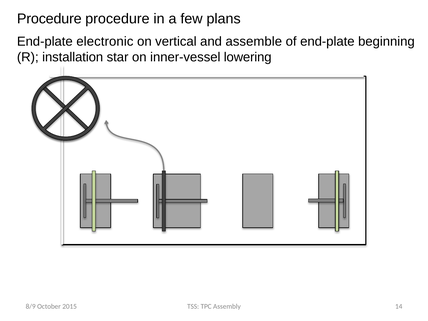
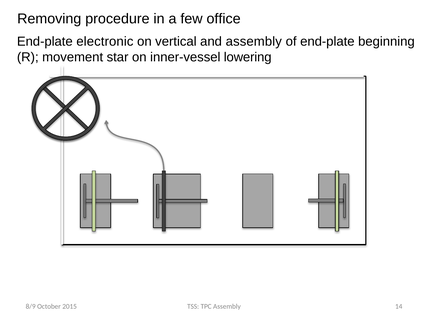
Procedure: Procedure -> Removing (49, 19)
plans: plans -> office (224, 19)
and assemble: assemble -> assembly (254, 41)
installation: installation -> movement (73, 57)
